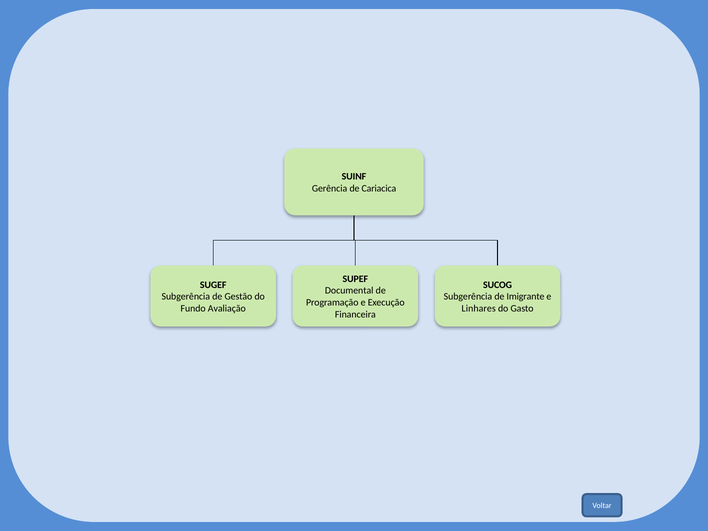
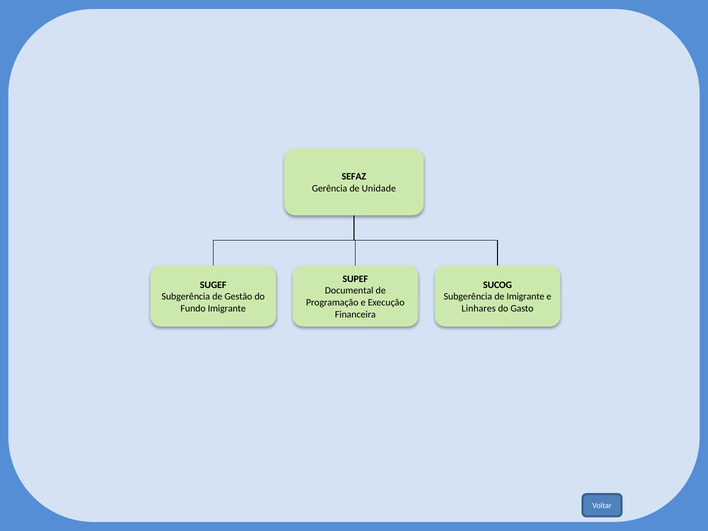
SUINF: SUINF -> SEFAZ (354, 177)
Cariacica: Cariacica -> Unidade (379, 188)
Fundo Avaliação: Avaliação -> Imigrante (227, 308)
